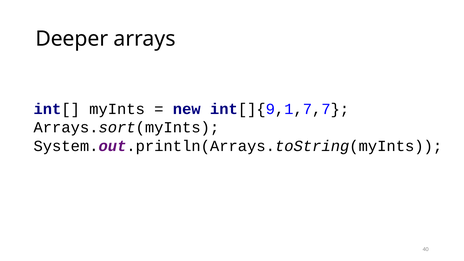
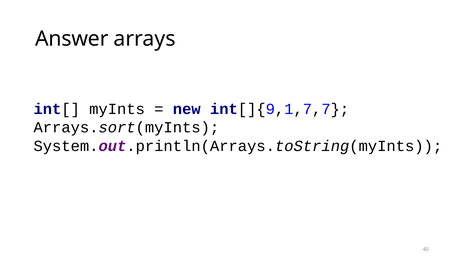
Deeper: Deeper -> Answer (72, 39)
